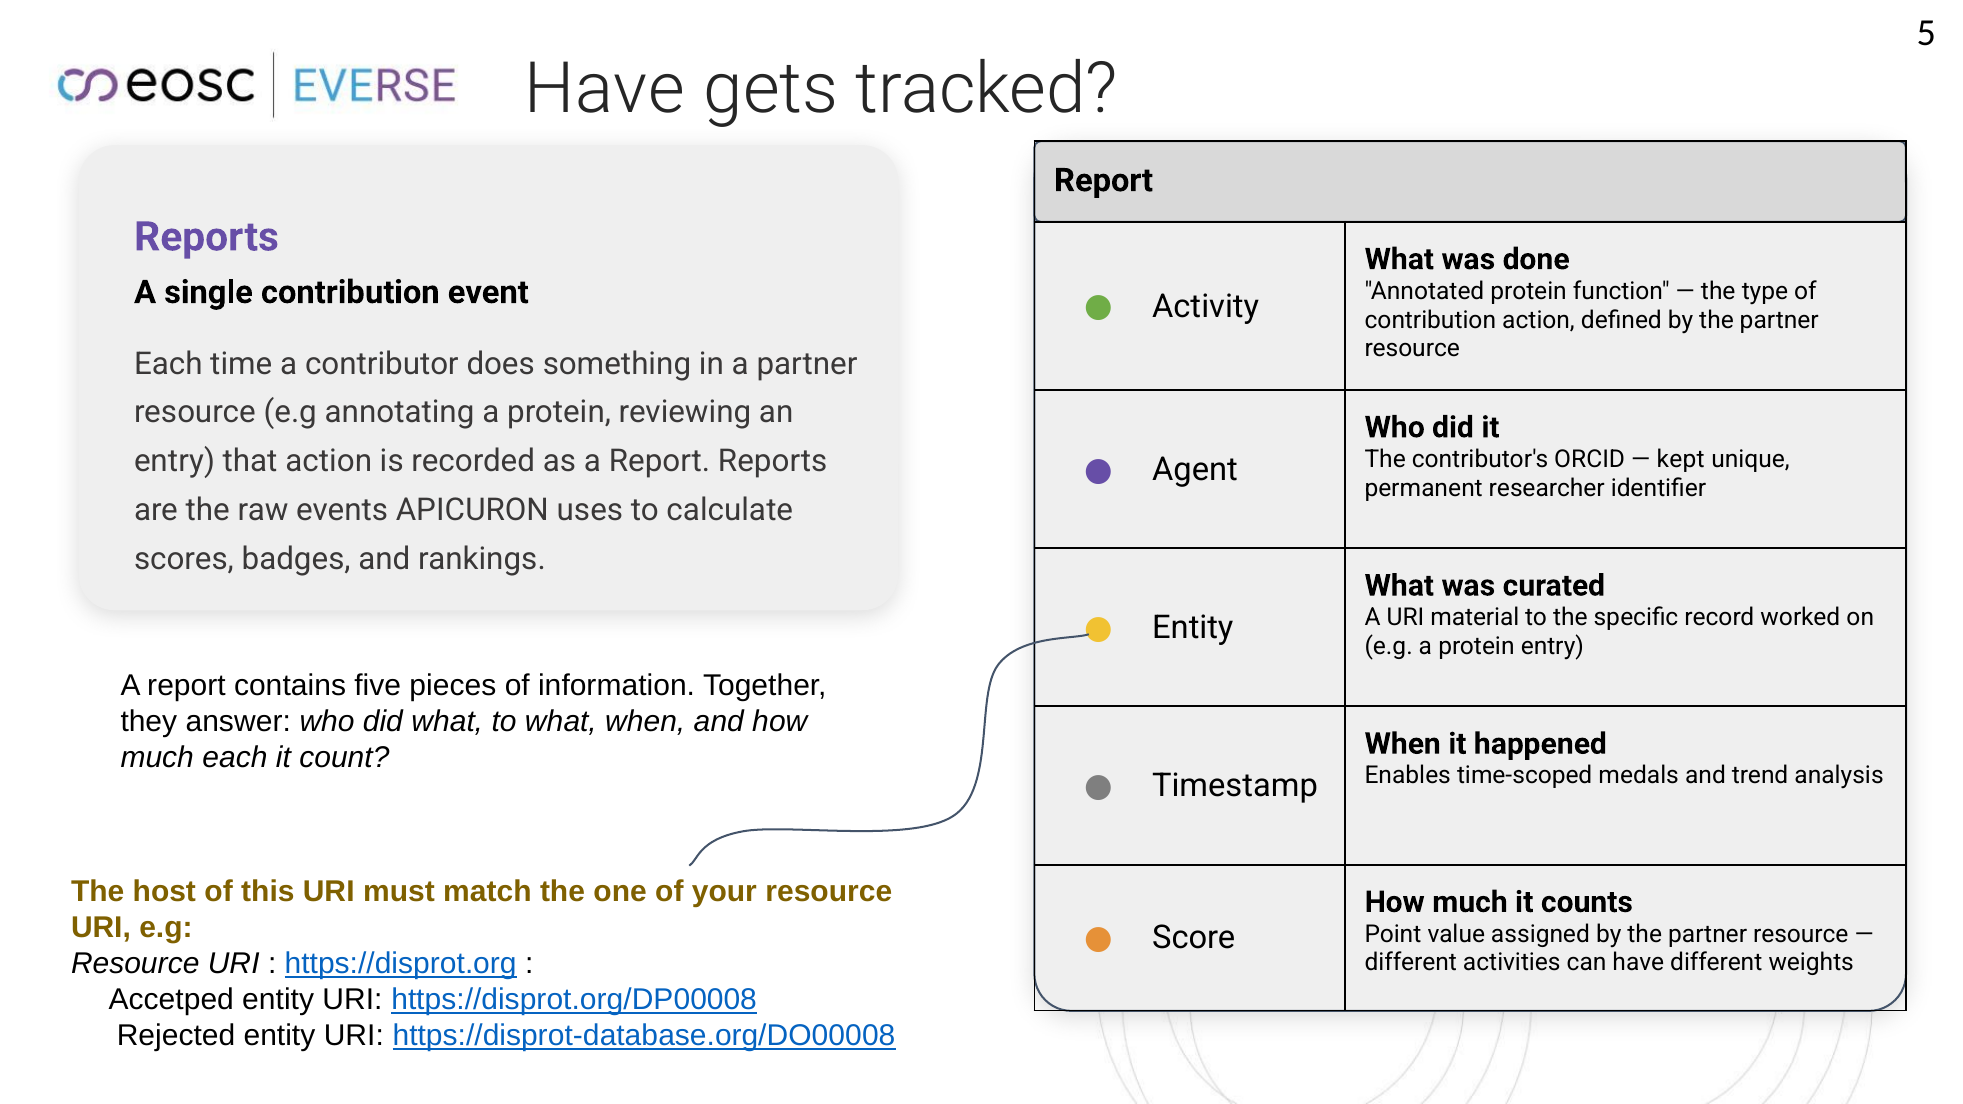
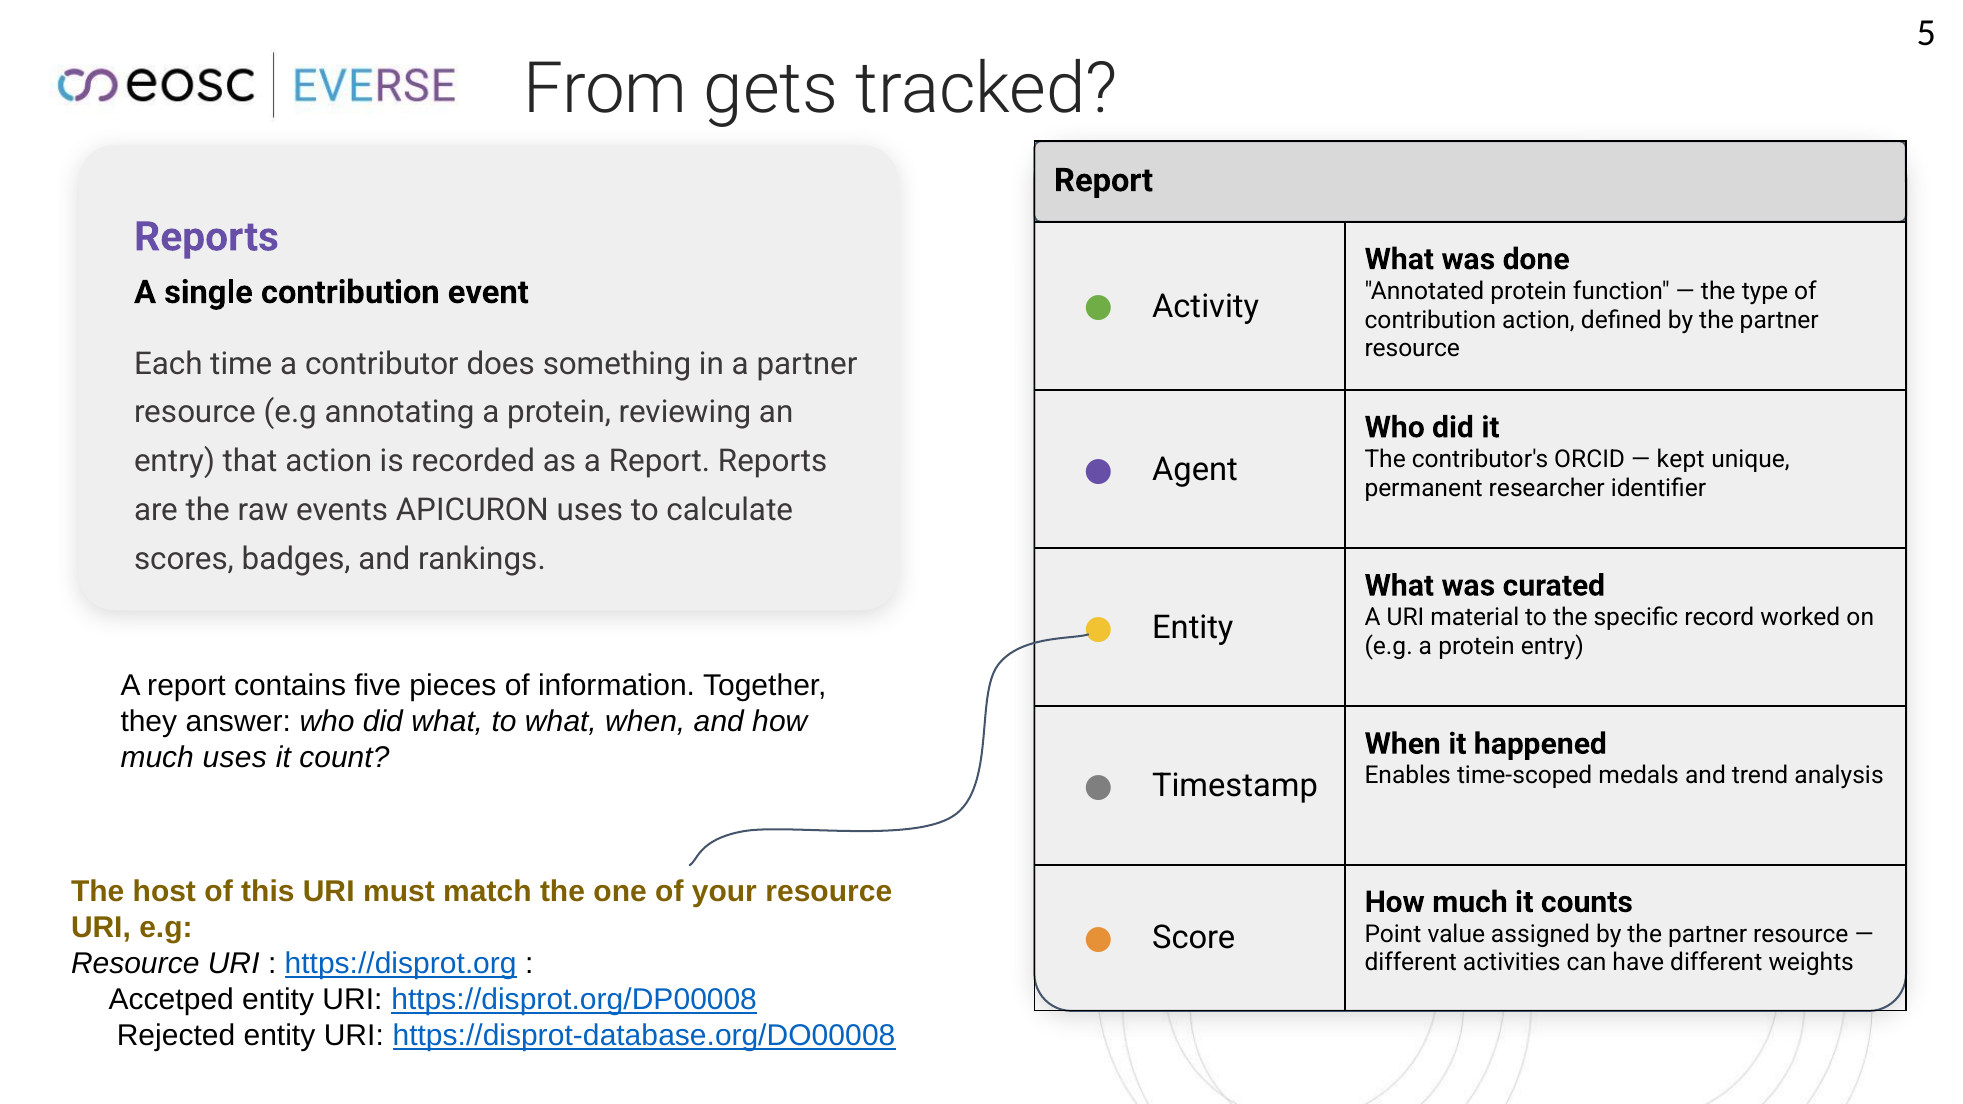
Have: Have -> From (605, 89)
much each: each -> uses (235, 758)
